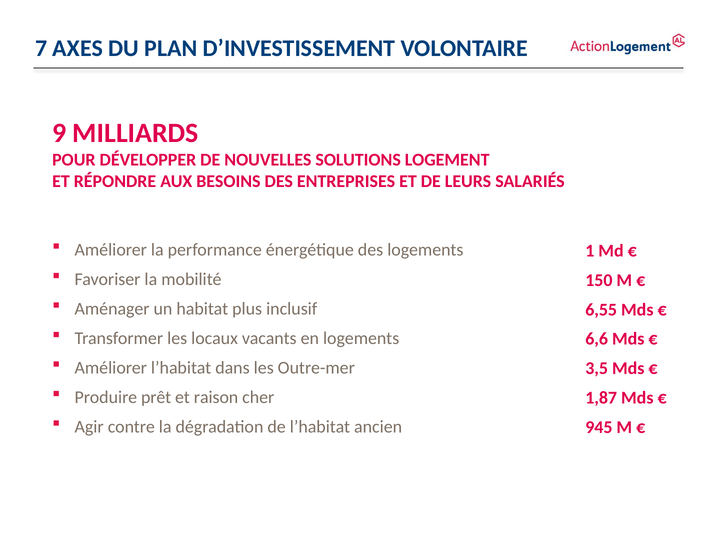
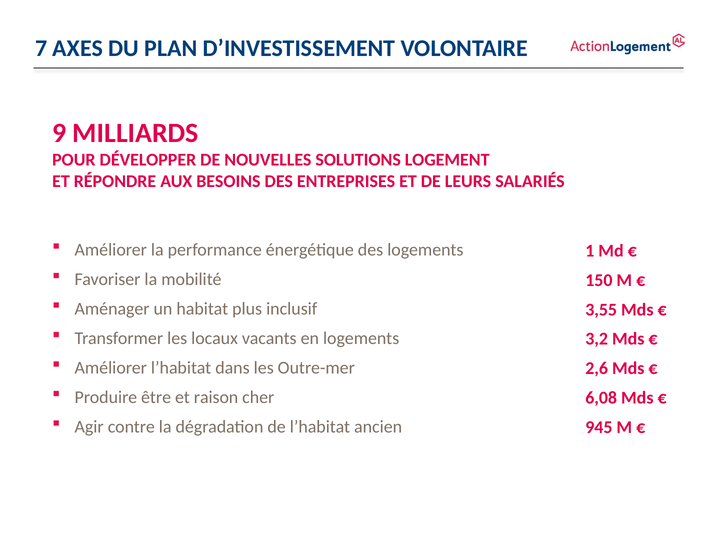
6,55: 6,55 -> 3,55 (601, 309)
6,6: 6,6 -> 3,2 (597, 339)
3,5: 3,5 -> 2,6 (597, 368)
prêt: prêt -> être (156, 397)
1,87: 1,87 -> 6,08 (601, 398)
